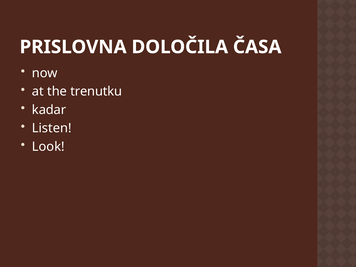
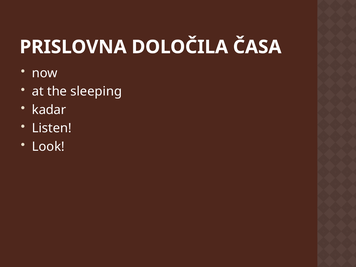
trenutku: trenutku -> sleeping (96, 91)
